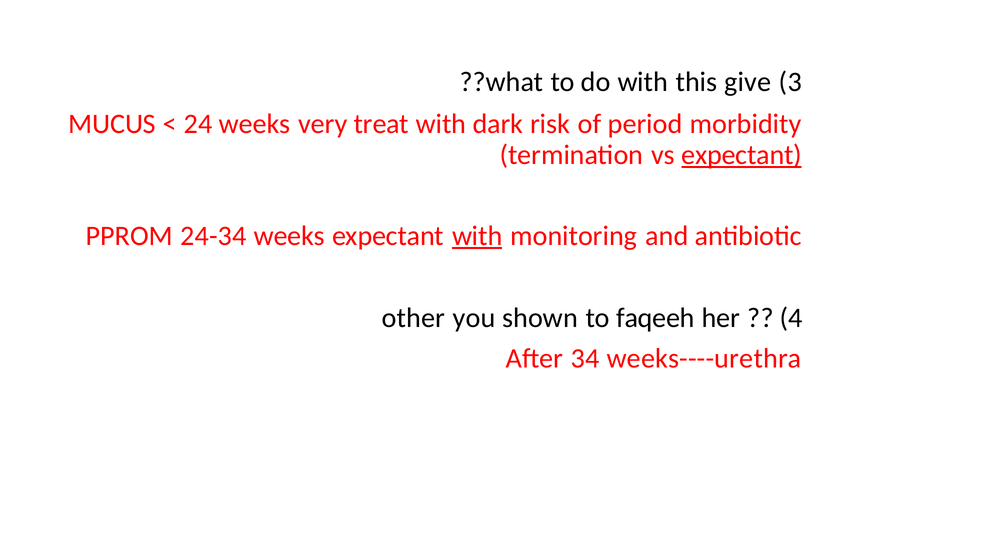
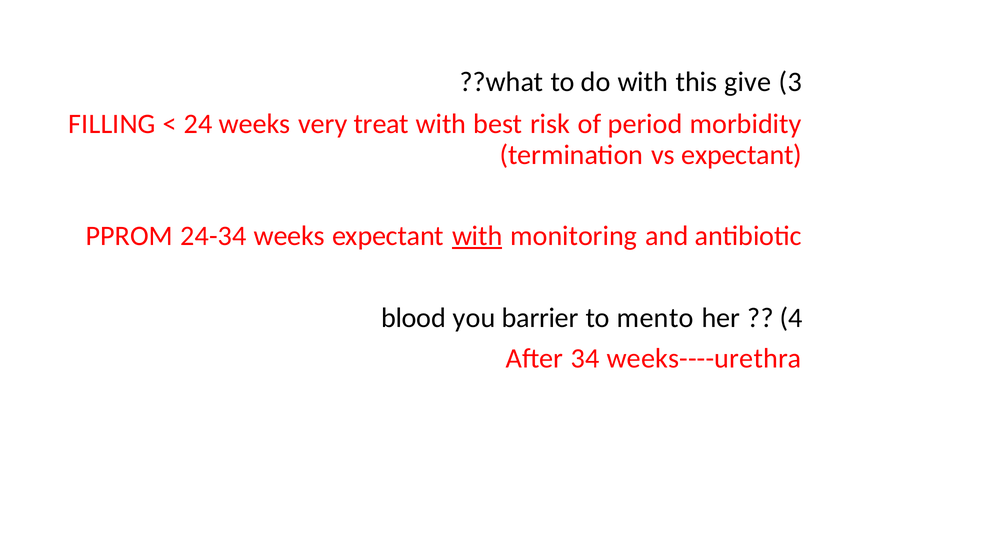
MUCUS: MUCUS -> FILLING (112, 124)
dark: dark -> best (498, 124)
expectant underline: present -> none (742, 155)
other: other -> blood (414, 318)
shown: shown -> barrier (540, 318)
faqeeh: faqeeh -> mento (655, 318)
